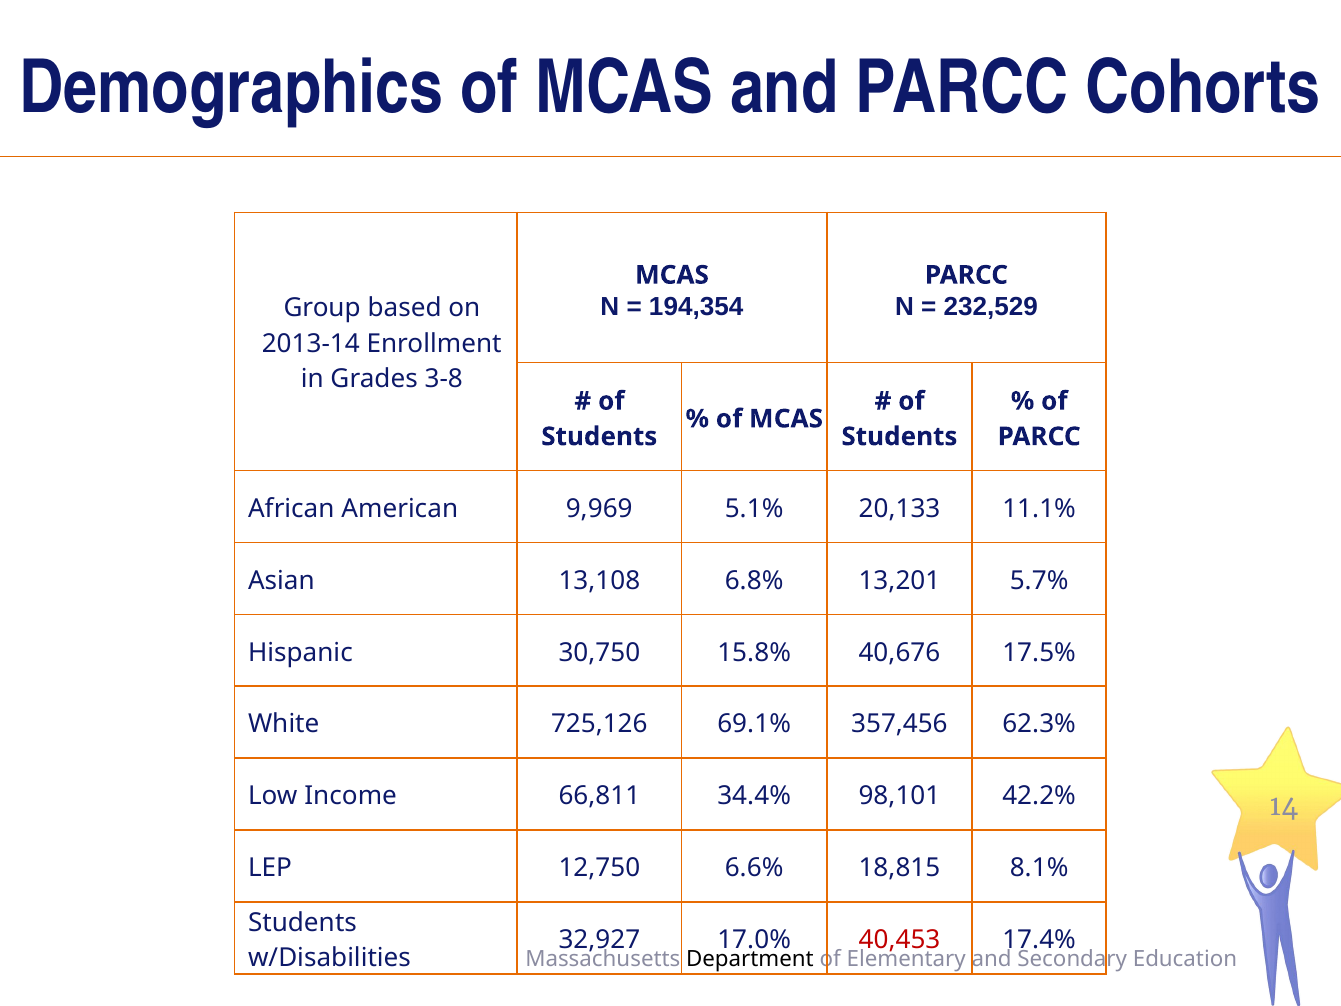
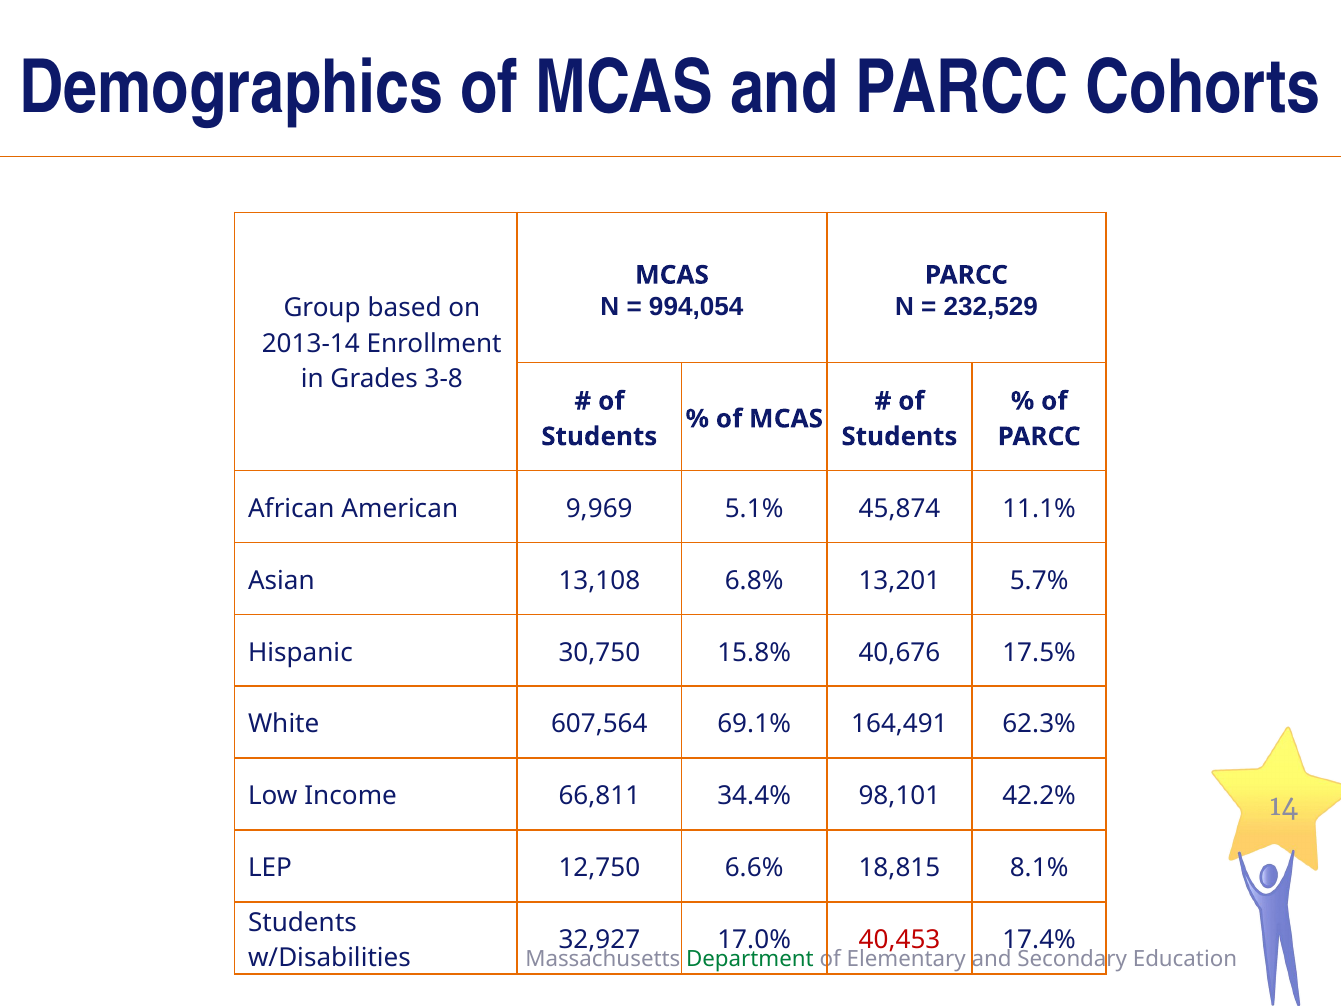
194,354: 194,354 -> 994,054 (696, 306)
20,133: 20,133 -> 45,874 (900, 509)
725,126: 725,126 -> 607,564 (599, 724)
357,456: 357,456 -> 164,491 (899, 724)
Department colour: black -> green (750, 959)
